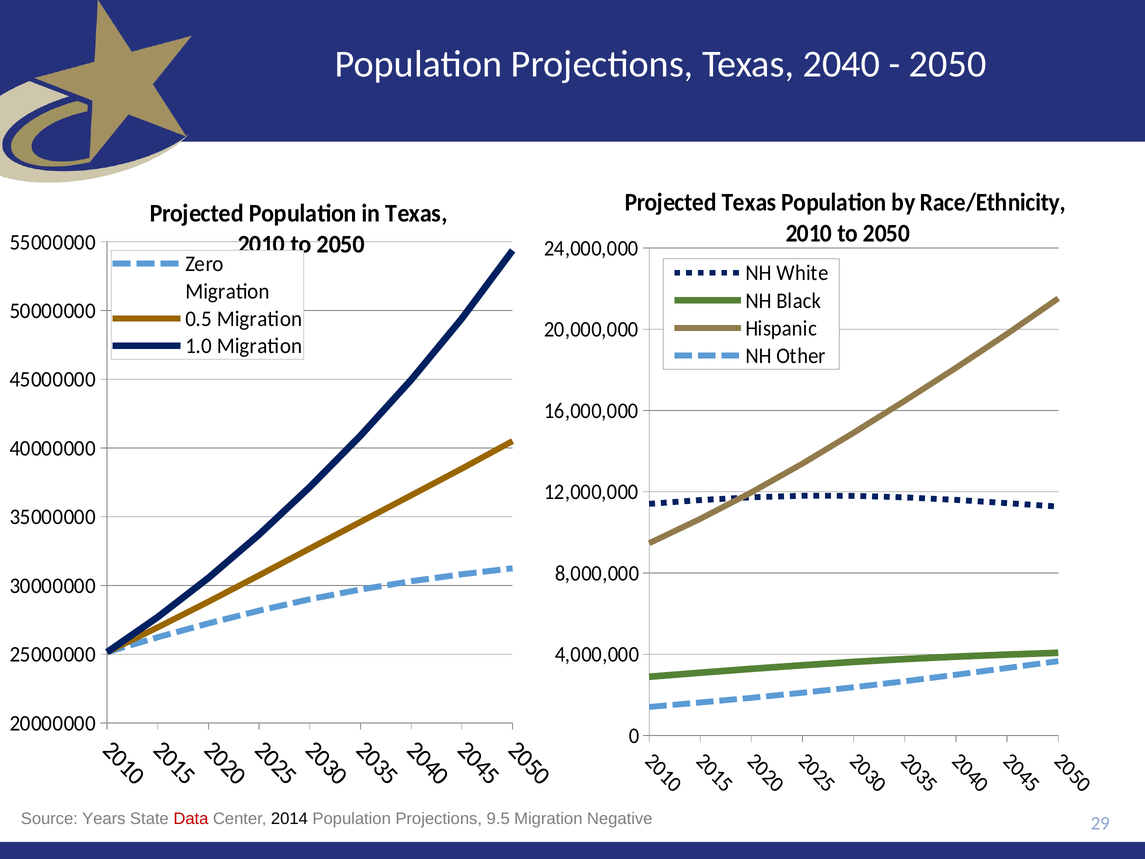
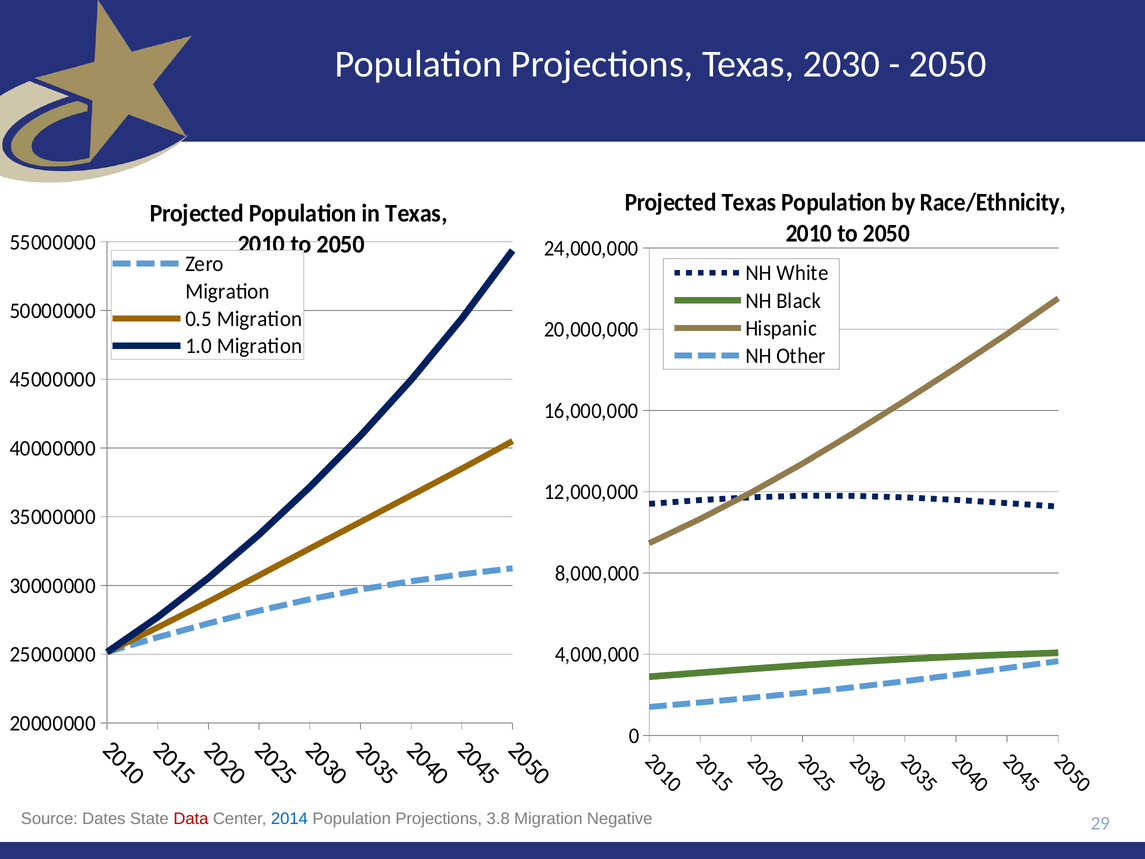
2040: 2040 -> 2030 (841, 64)
Years: Years -> Dates (104, 818)
2014 colour: black -> blue (289, 818)
9.5: 9.5 -> 3.8 (498, 818)
